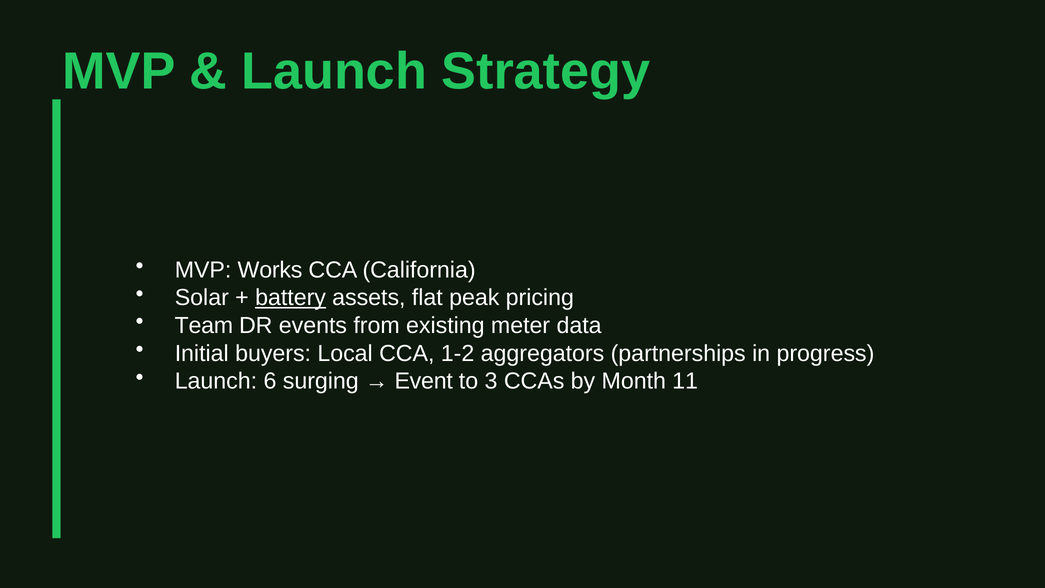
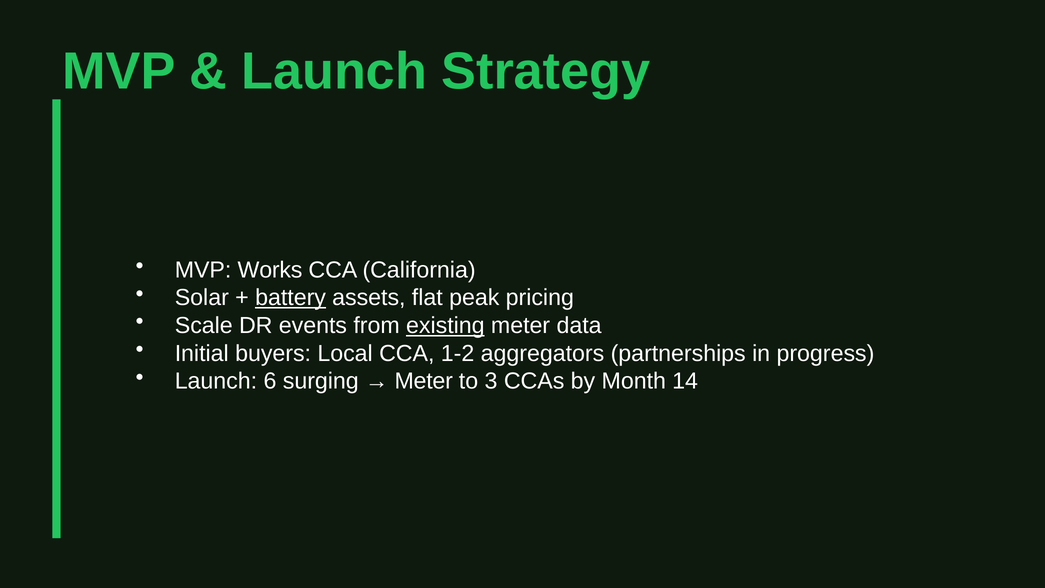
Team: Team -> Scale (204, 326)
existing underline: none -> present (445, 326)
Event: Event -> Meter (424, 381)
11: 11 -> 14 (685, 381)
